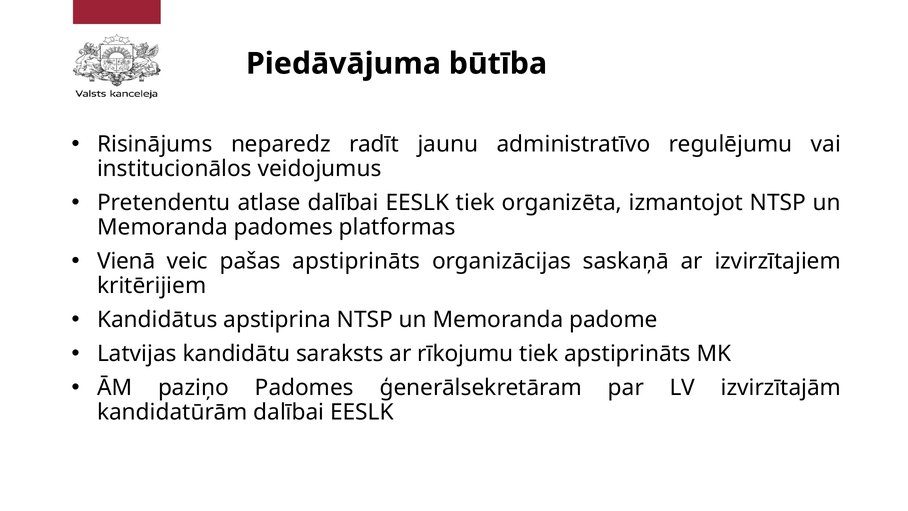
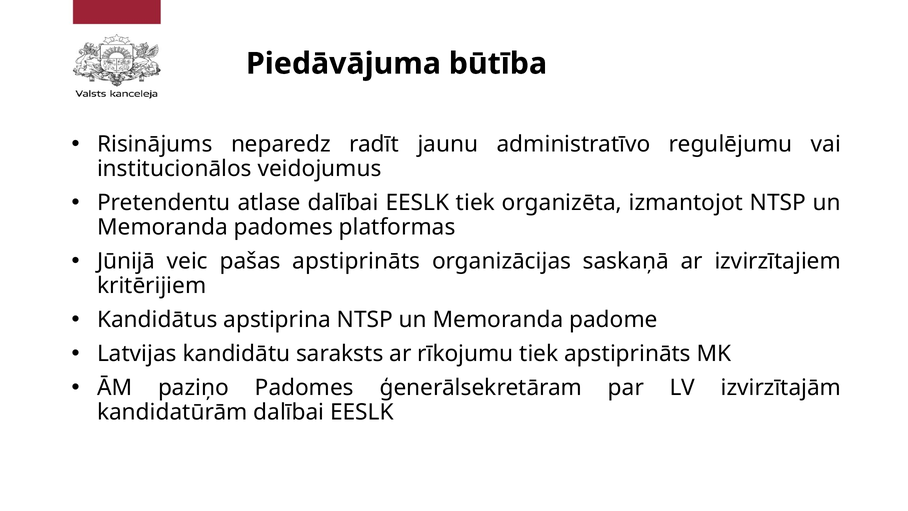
Vienā: Vienā -> Jūnijā (126, 261)
